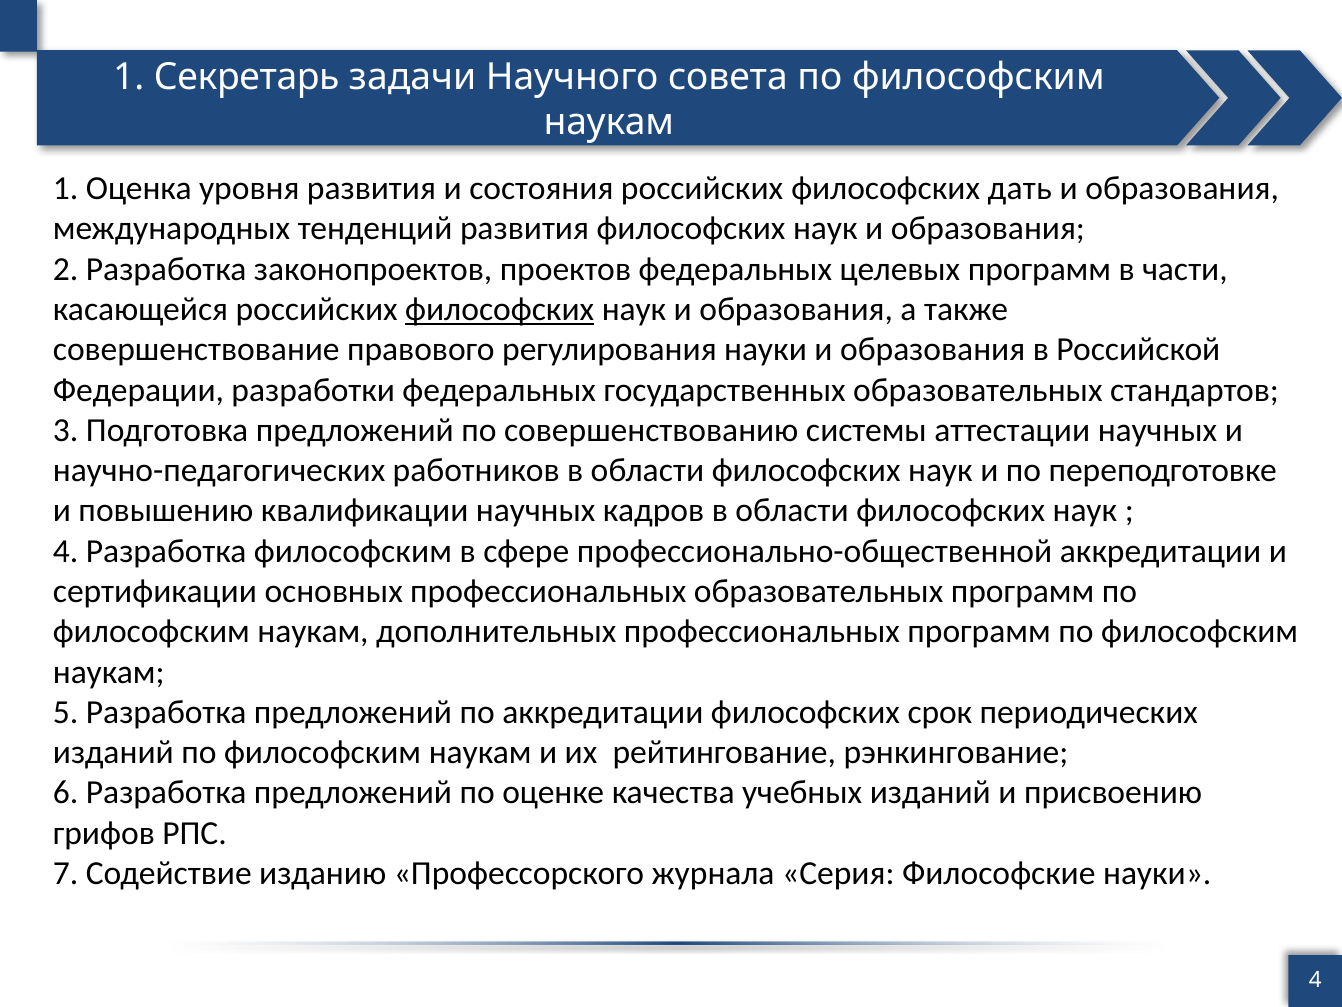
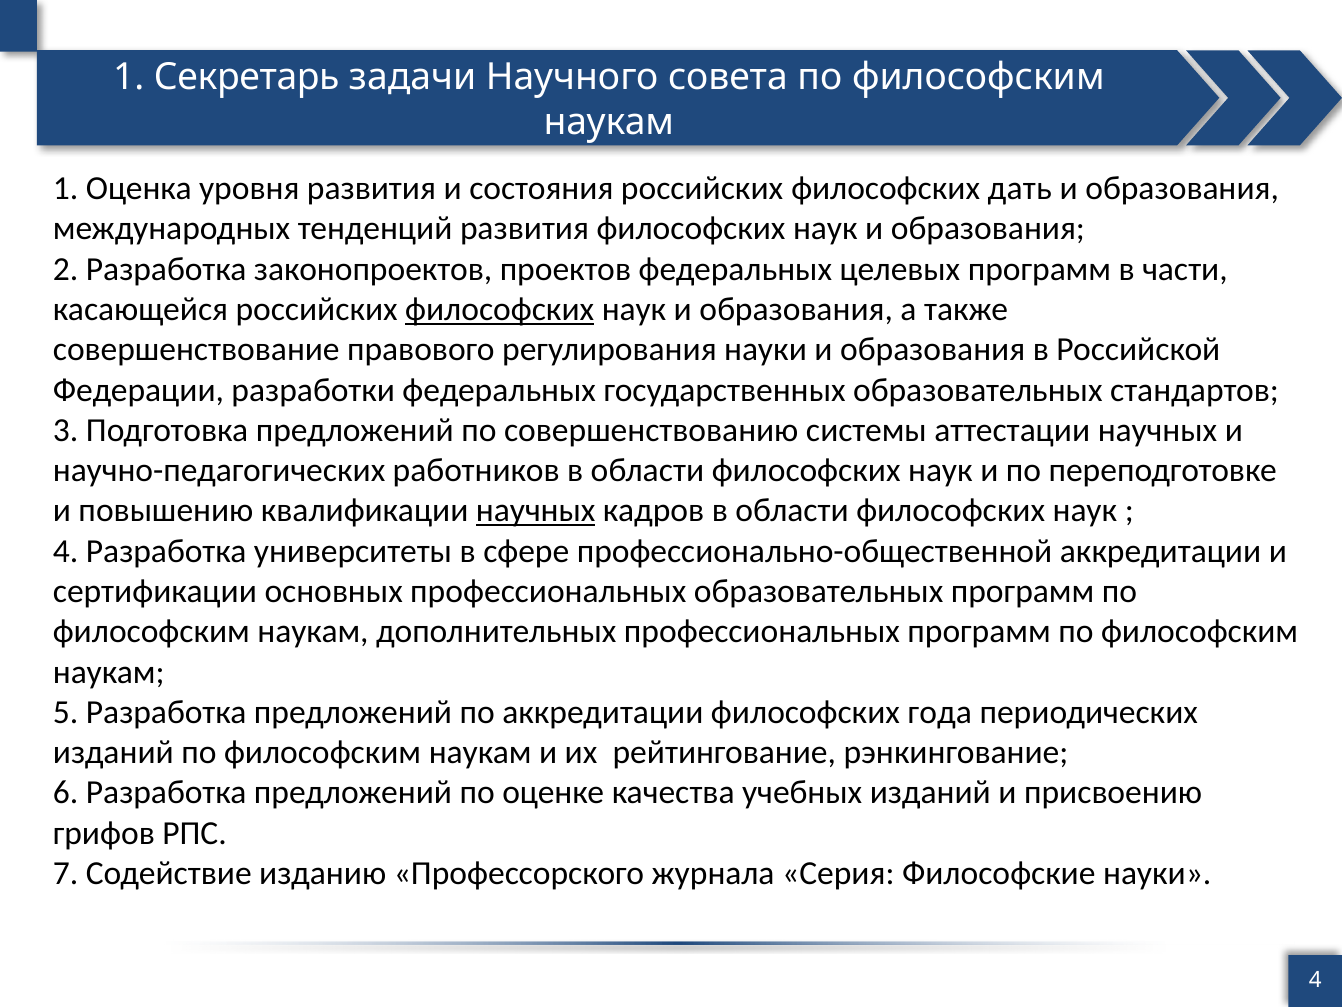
научных underline: none -> present (536, 511)
Разработка философским: философским -> университеты (353, 551)
срок: срок -> года (940, 712)
